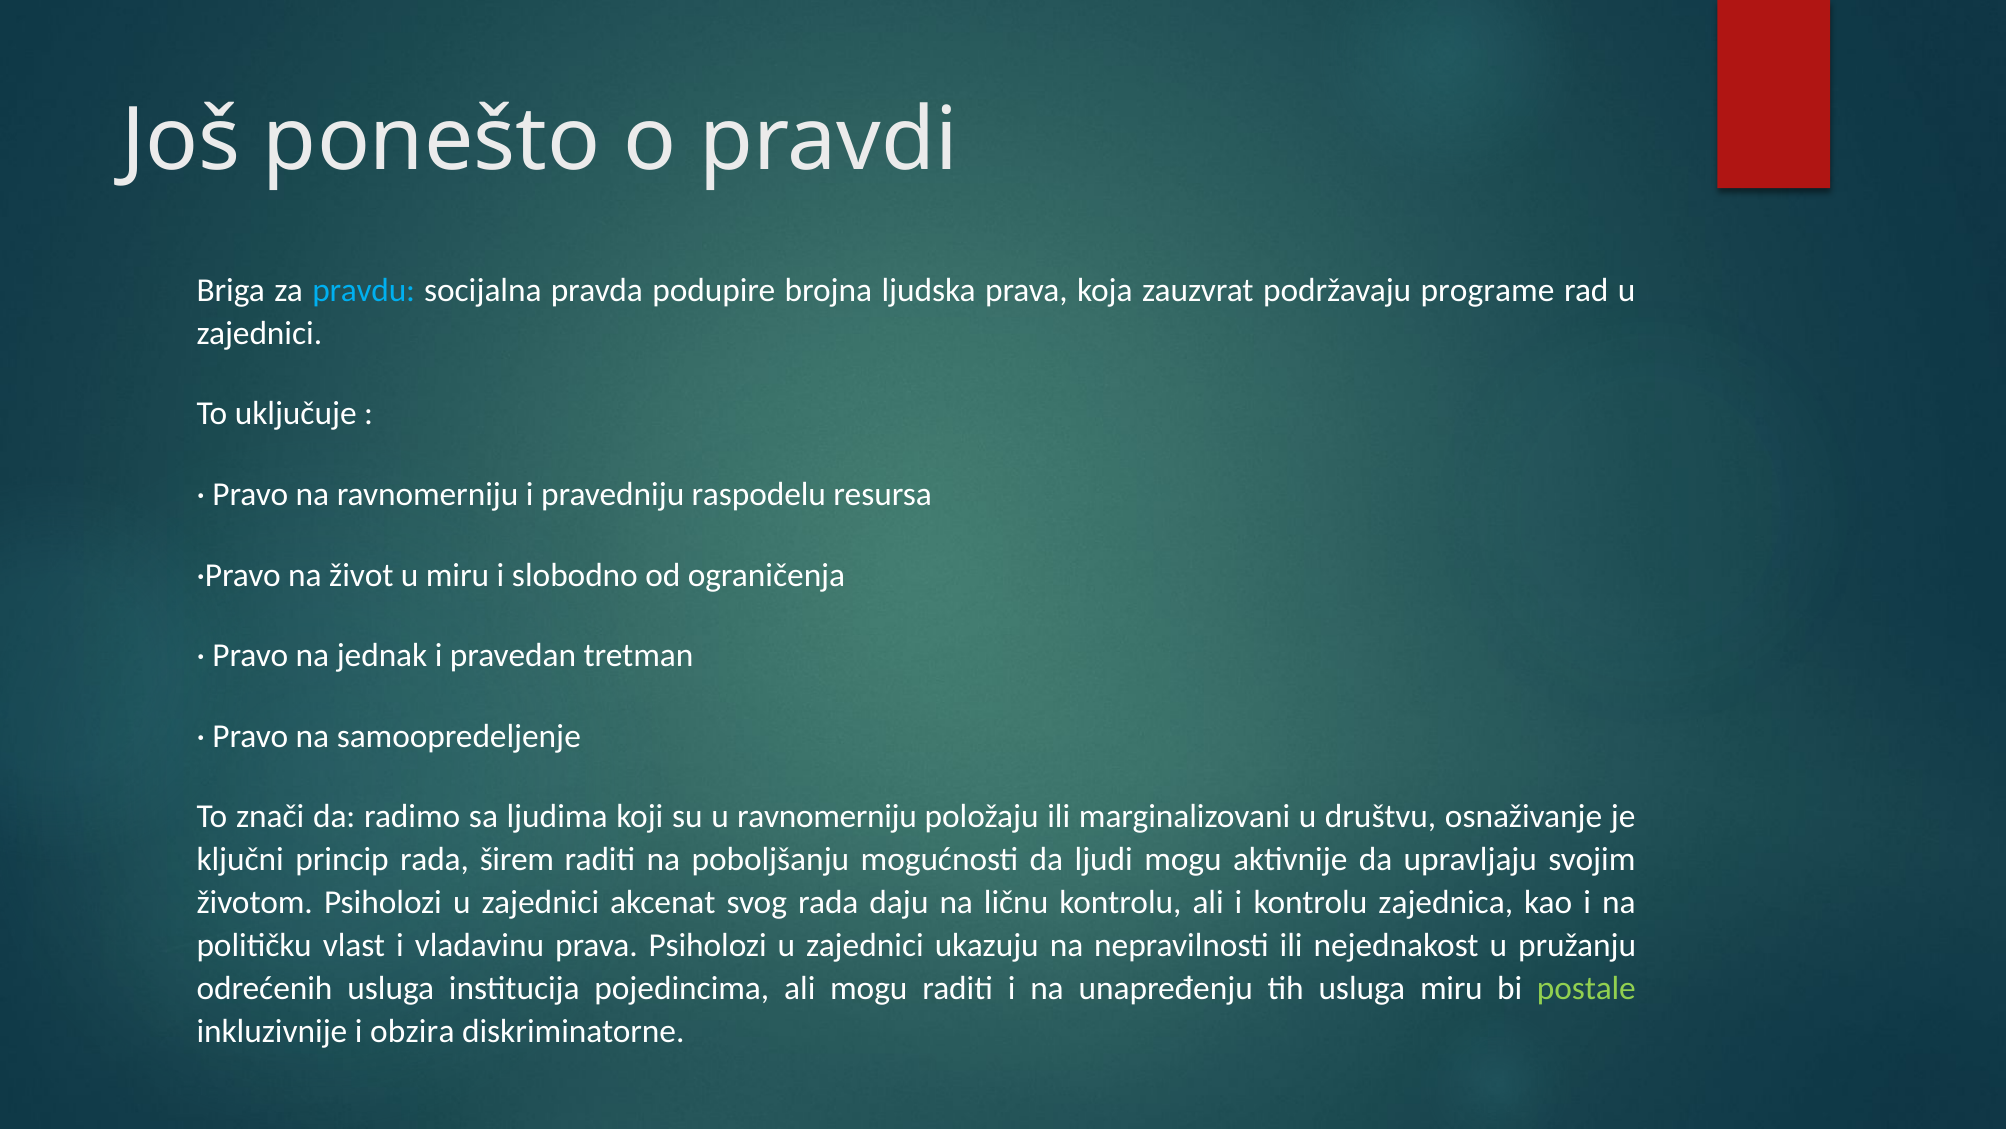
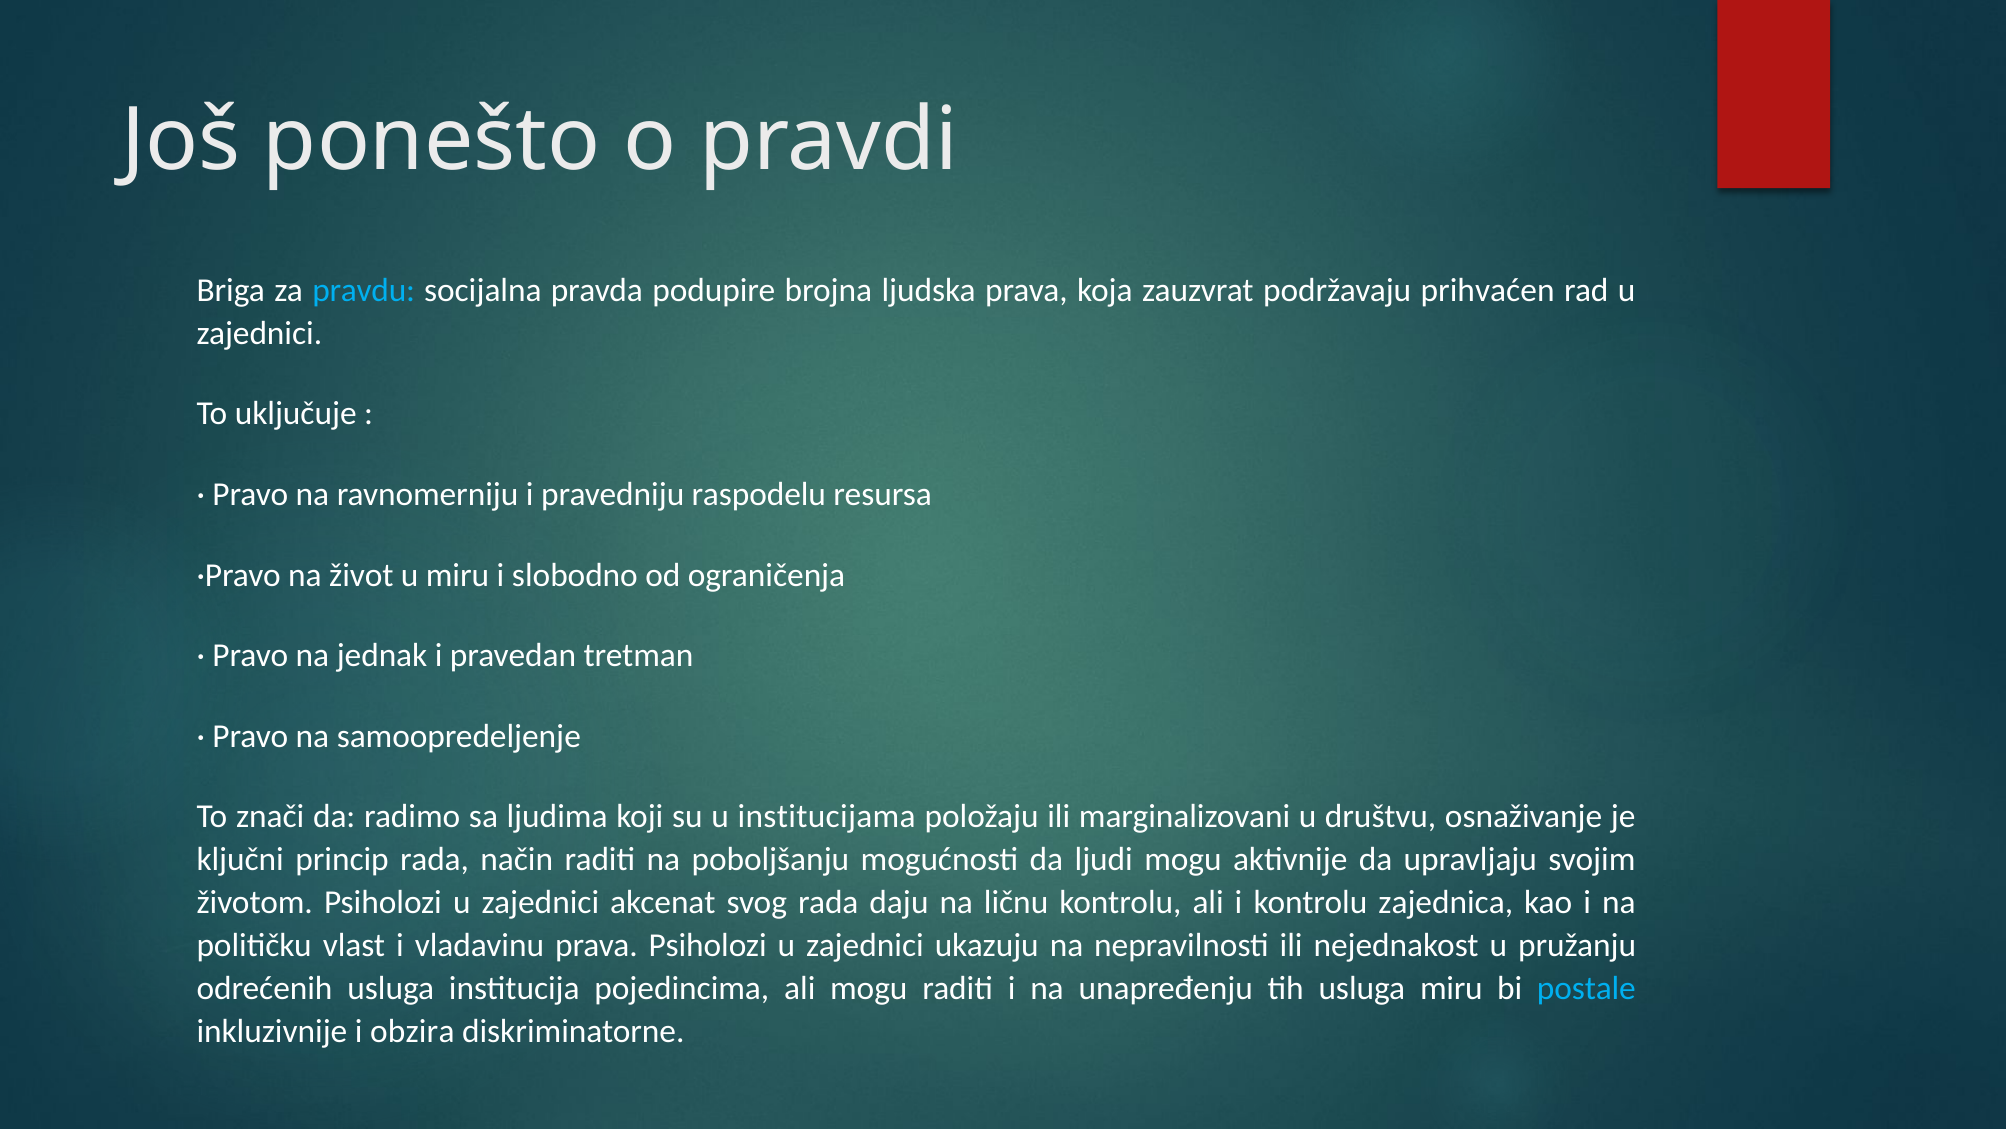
programe: programe -> prihvaćen (1488, 290)
u ravnomerniju: ravnomerniju -> institucijama (827, 816)
širem: širem -> način (517, 859)
postale colour: light green -> light blue (1586, 988)
